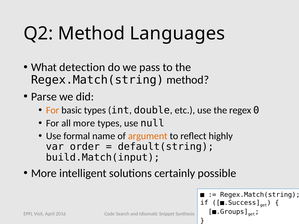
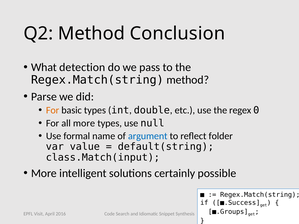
Languages: Languages -> Conclusion (177, 33)
argument colour: orange -> blue (148, 136)
highly: highly -> folder (221, 136)
order: order -> value (85, 147)
build.Match(input: build.Match(input -> class.Match(input (103, 158)
